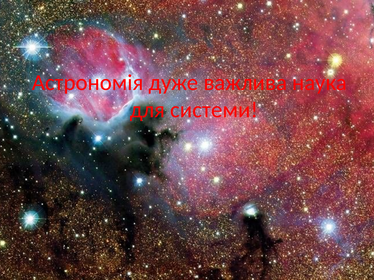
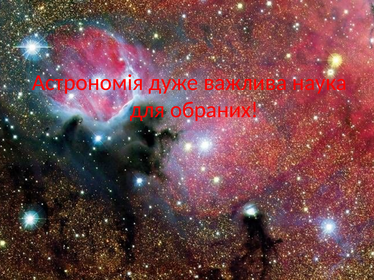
системи: системи -> обраних (214, 110)
